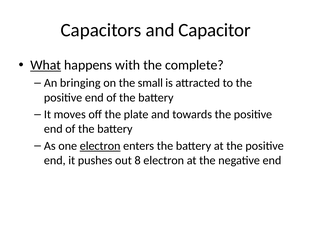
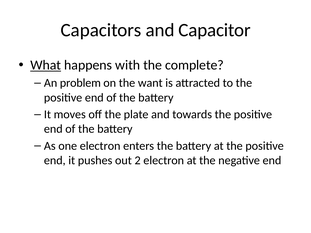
bringing: bringing -> problem (80, 83)
small: small -> want (150, 83)
electron underline: present -> none (100, 146)
8: 8 -> 2 (138, 161)
